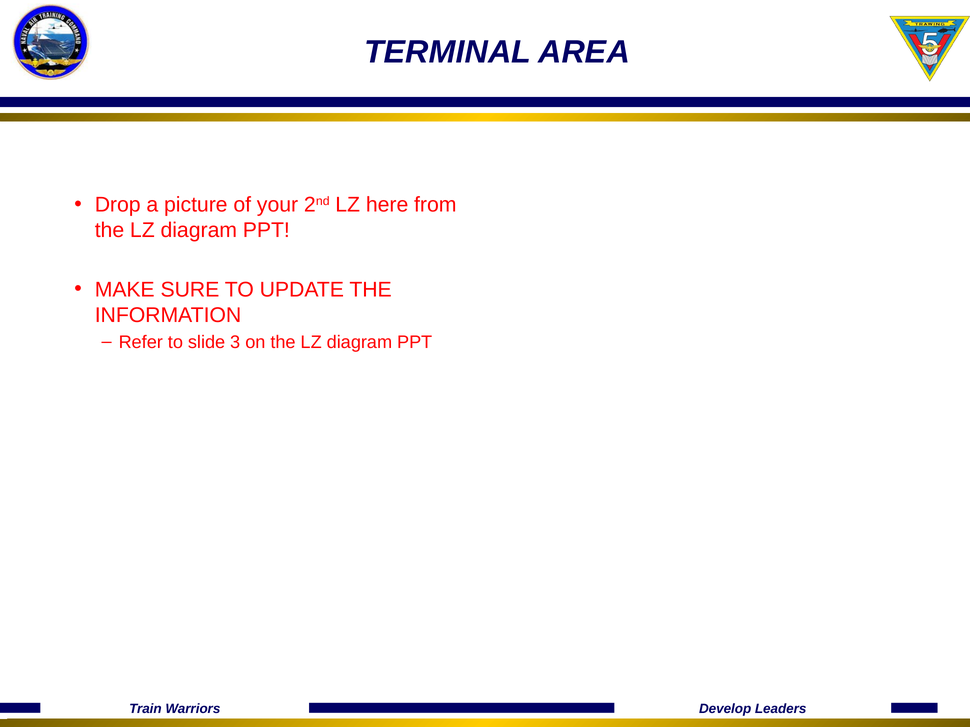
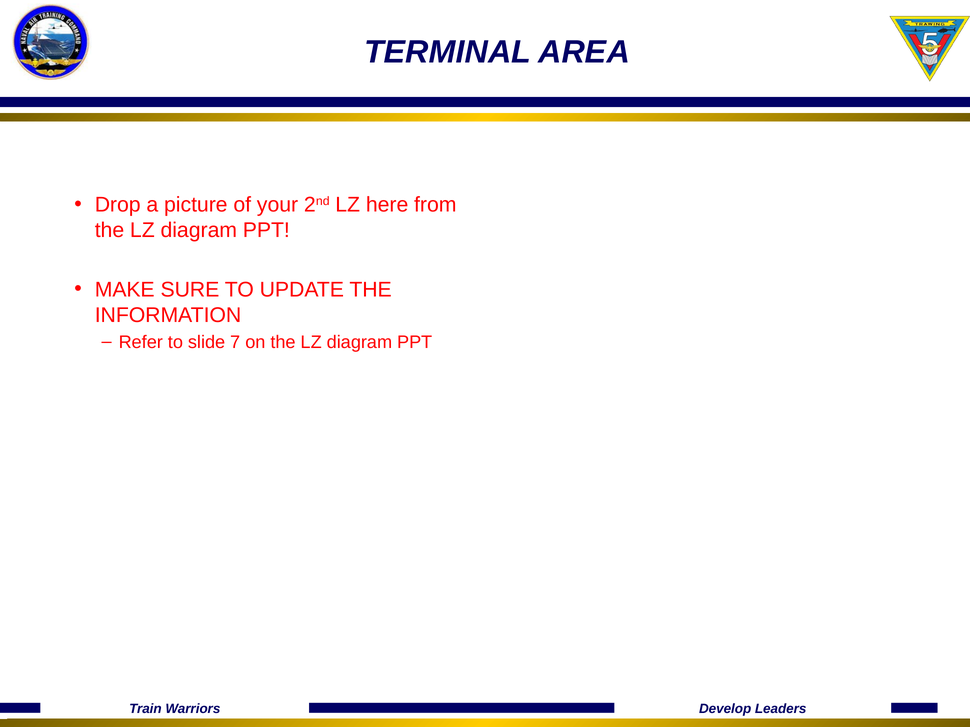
3: 3 -> 7 (235, 342)
